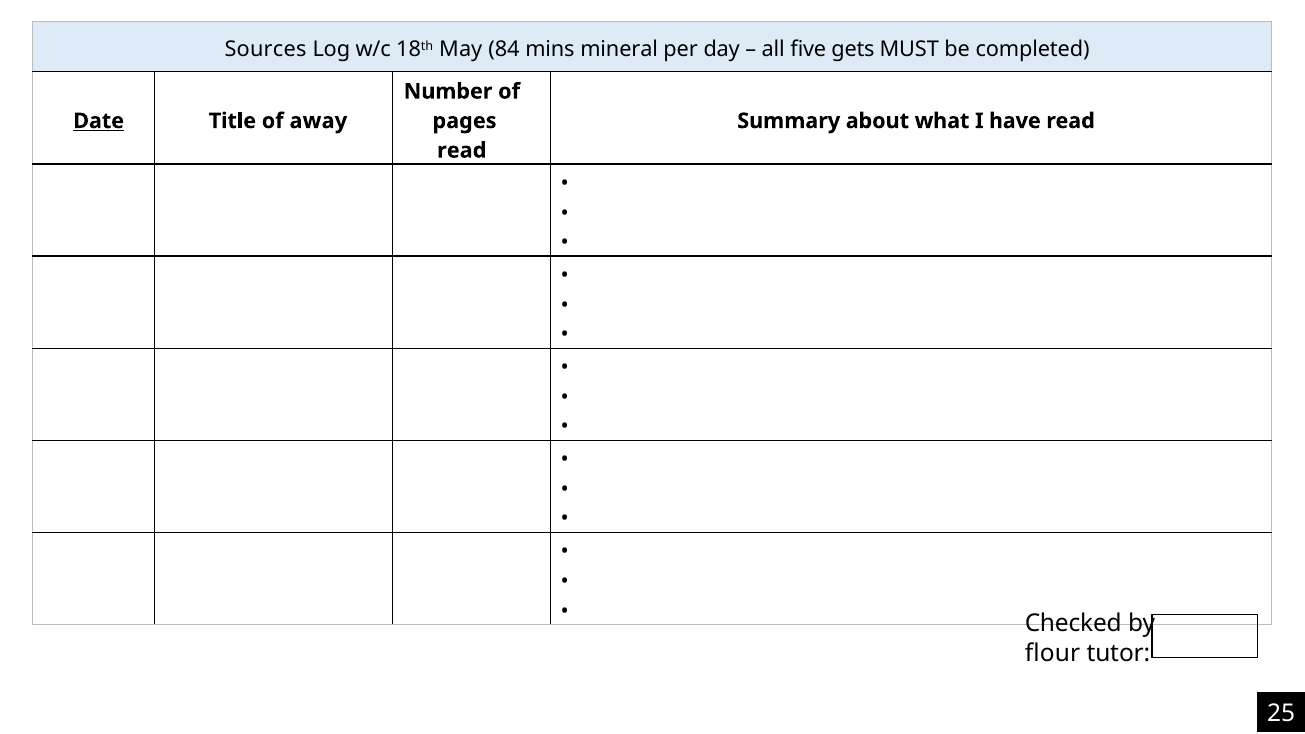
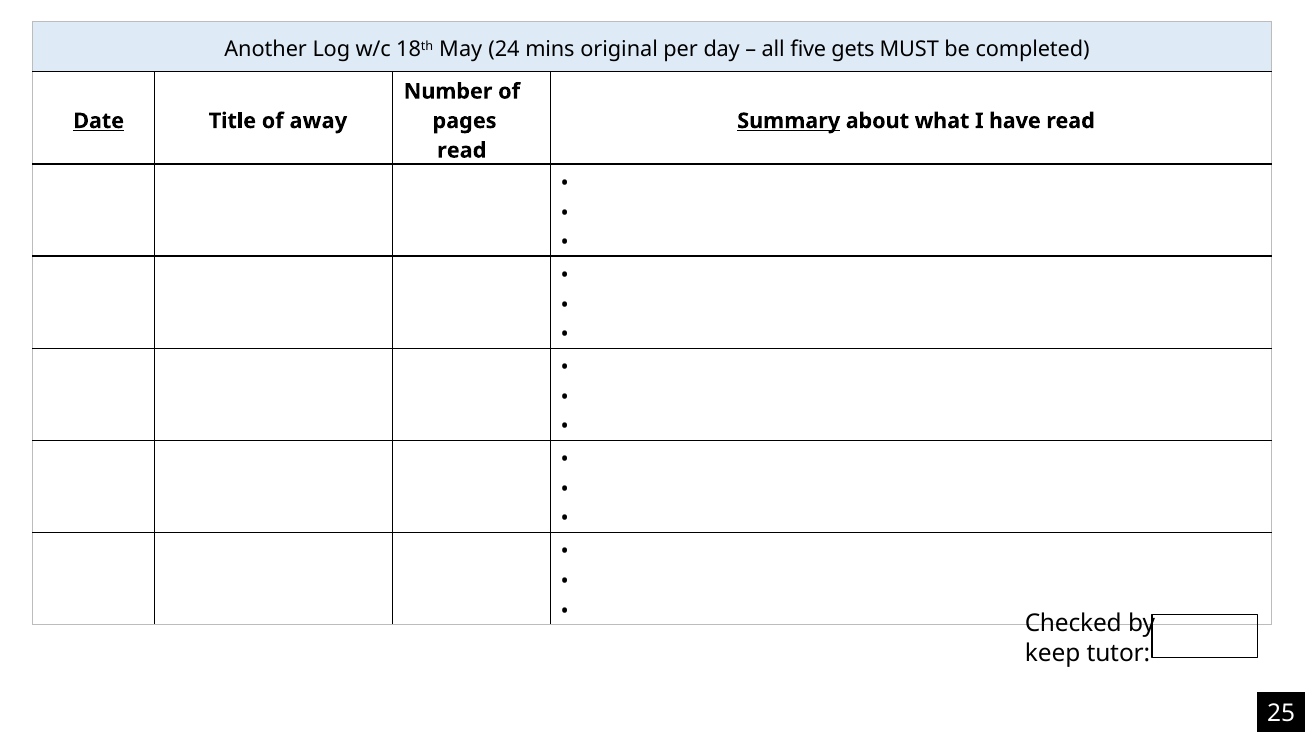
Sources: Sources -> Another (266, 49)
84: 84 -> 24 (504, 49)
mineral: mineral -> original (619, 49)
Summary underline: none -> present (789, 121)
flour: flour -> keep (1053, 653)
